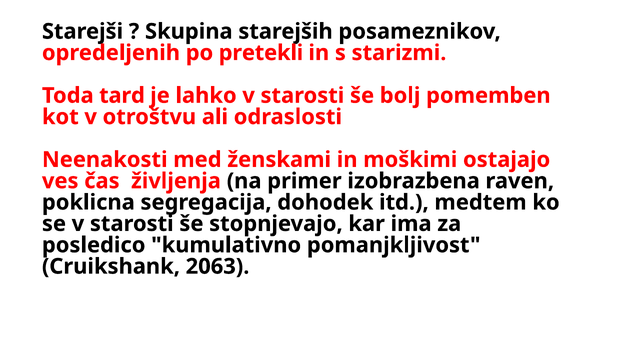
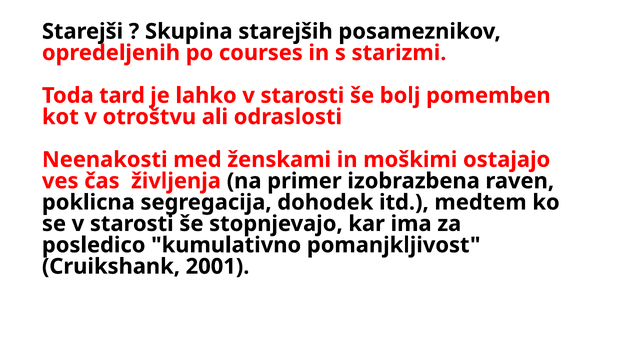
pretekli: pretekli -> courses (261, 53)
2063: 2063 -> 2001 (218, 266)
